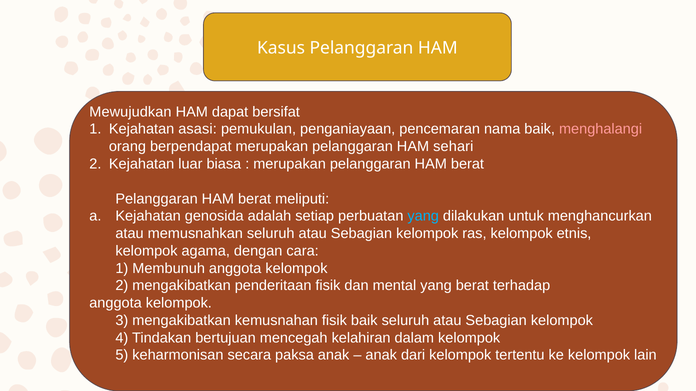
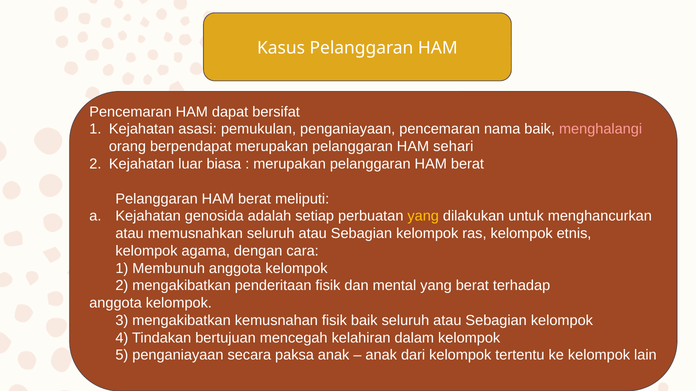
Mewujudkan: Mewujudkan -> Pencemaran (130, 112)
yang colour: light blue -> yellow (423, 216)
5 keharmonisan: keharmonisan -> penganiayaan (178, 356)
